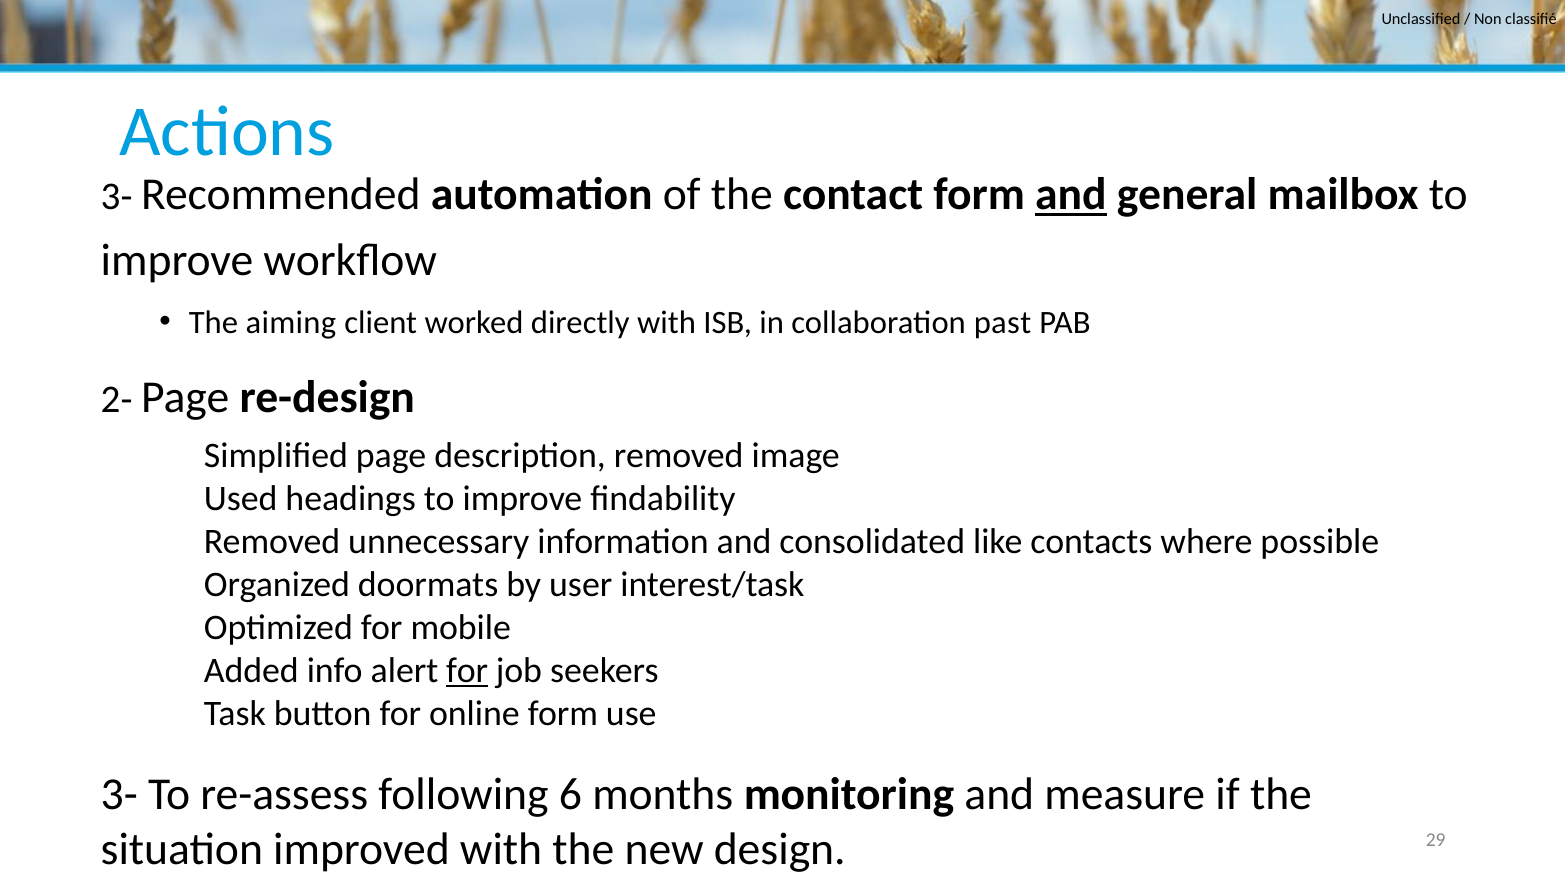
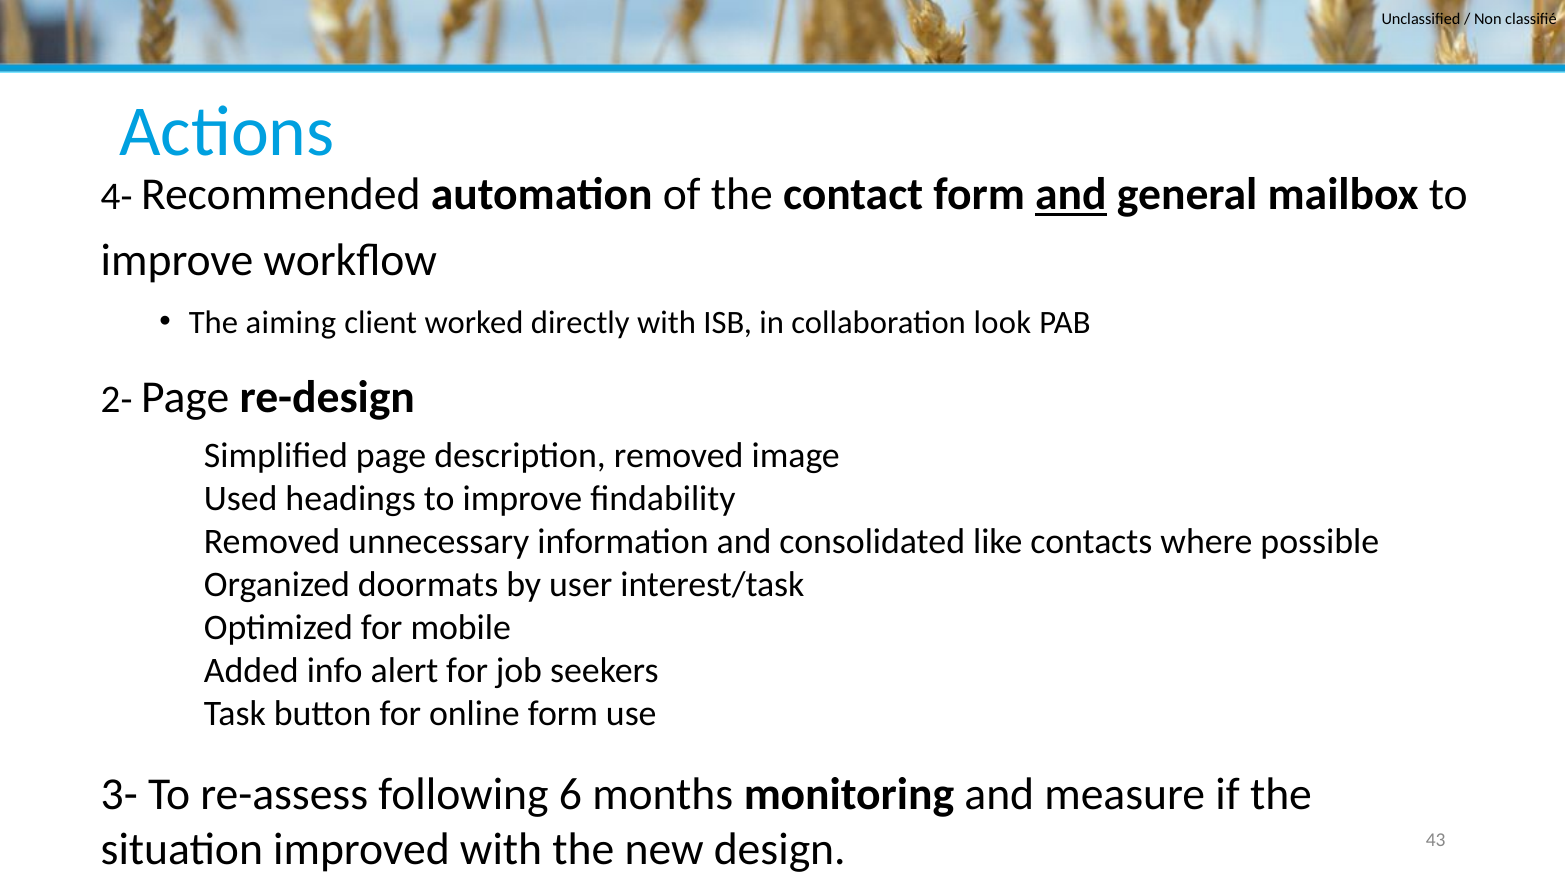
3-: 3- -> 4- (117, 197)
past: past -> look (1002, 323)
for underline: present -> none (467, 671)
29: 29 -> 43 (1436, 840)
